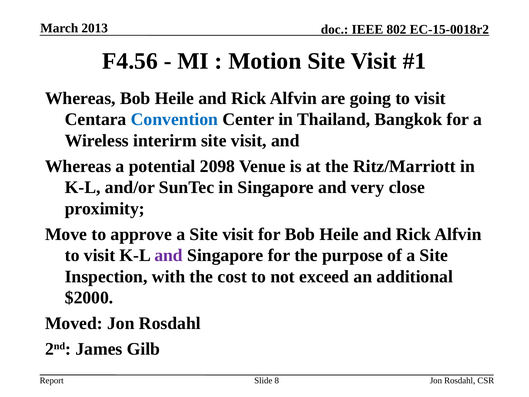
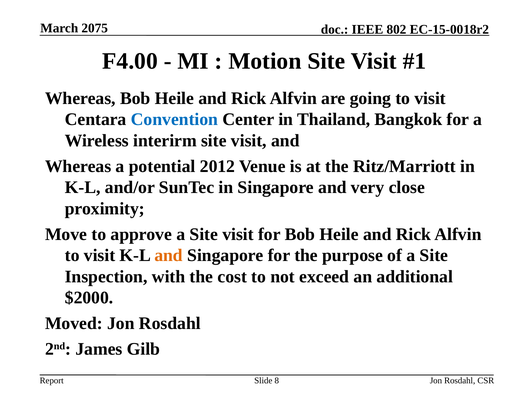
2013: 2013 -> 2075 (95, 28)
F4.56: F4.56 -> F4.00 (130, 61)
2098: 2098 -> 2012 (217, 166)
and colour: purple -> orange (169, 255)
